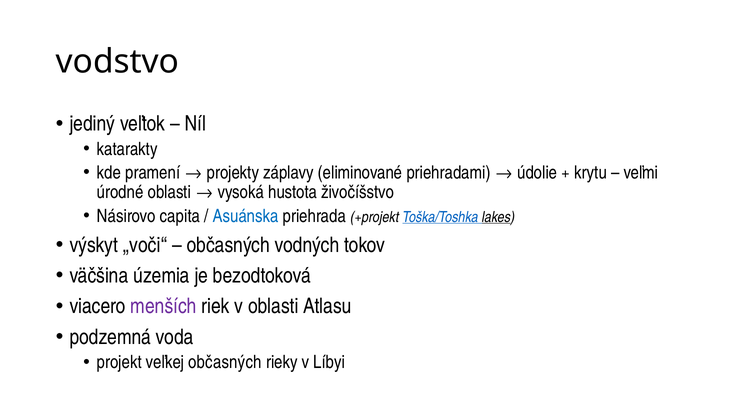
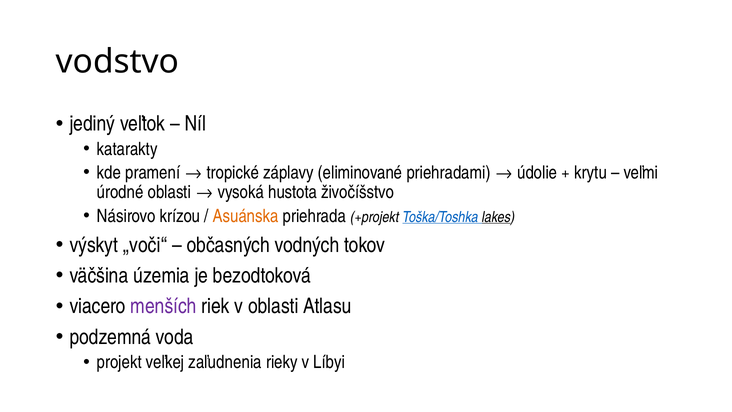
projekty: projekty -> tropické (233, 173)
capita: capita -> krízou (180, 216)
Asuánska colour: blue -> orange (246, 216)
veľkej občasných: občasných -> zaľudnenia (225, 362)
